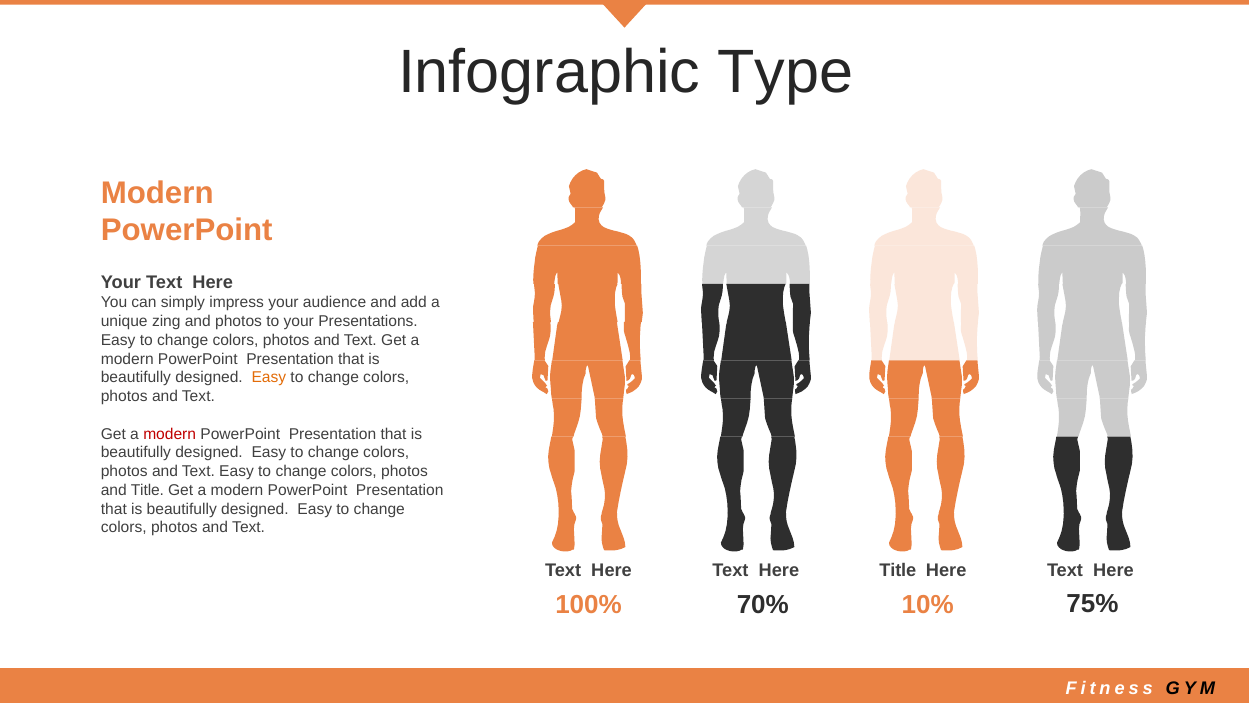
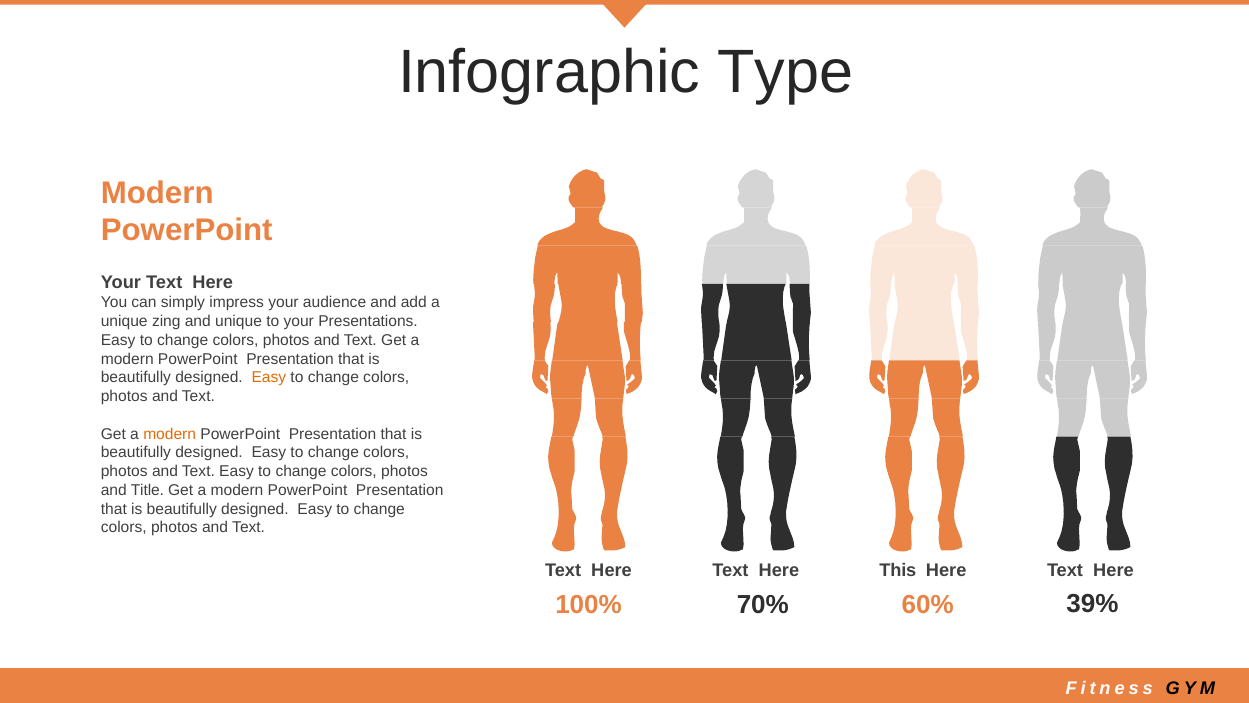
and photos: photos -> unique (239, 321)
modern colour: red -> orange (170, 434)
Here Title: Title -> This (898, 570)
10%: 10% -> 60% (928, 604)
75%: 75% -> 39% (1092, 604)
